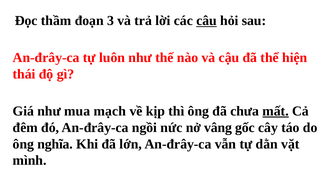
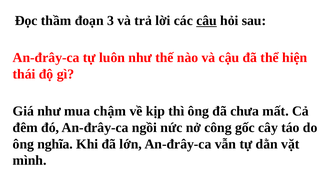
mạch: mạch -> chậm (110, 111)
mất underline: present -> none (276, 111)
vâng: vâng -> công (218, 128)
